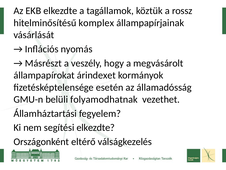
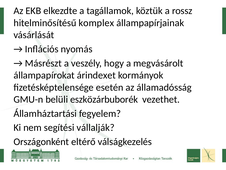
folyamodhatnak: folyamodhatnak -> eszközárbuborék (104, 99)
segítési elkezdte: elkezdte -> vállalják (96, 127)
